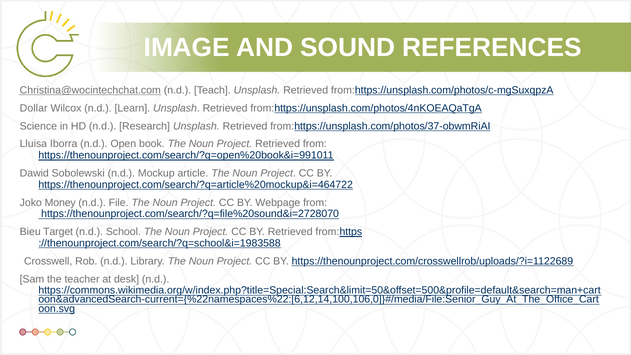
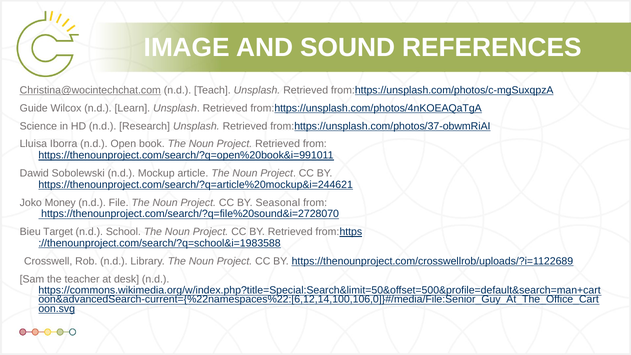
Dollar: Dollar -> Guide (34, 108)
https://thenounproject.com/search/?q=article%20mockup&i=464722: https://thenounproject.com/search/?q=article%20mockup&i=464722 -> https://thenounproject.com/search/?q=article%20mockup&i=244621 (196, 185)
Webpage: Webpage -> Seasonal (278, 203)
